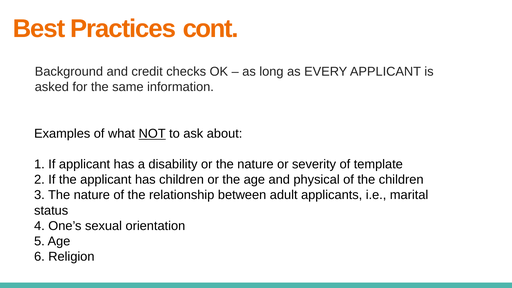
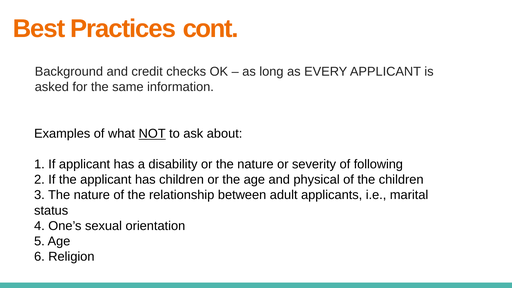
template: template -> following (378, 164)
